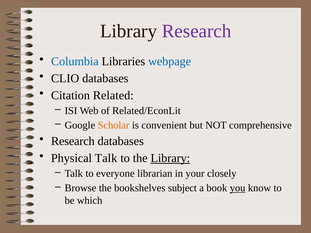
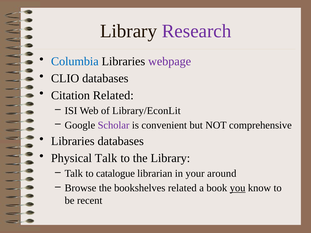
webpage colour: blue -> purple (170, 61)
Related/EconLit: Related/EconLit -> Library/EconLit (146, 111)
Scholar colour: orange -> purple (114, 125)
Research: Research -> Libraries (73, 141)
Library underline: present -> none (170, 158)
everyone: everyone -> catalogue (115, 174)
closely: closely -> around (222, 174)
bookshelves subject: subject -> related (182, 188)
which: which -> recent (90, 201)
